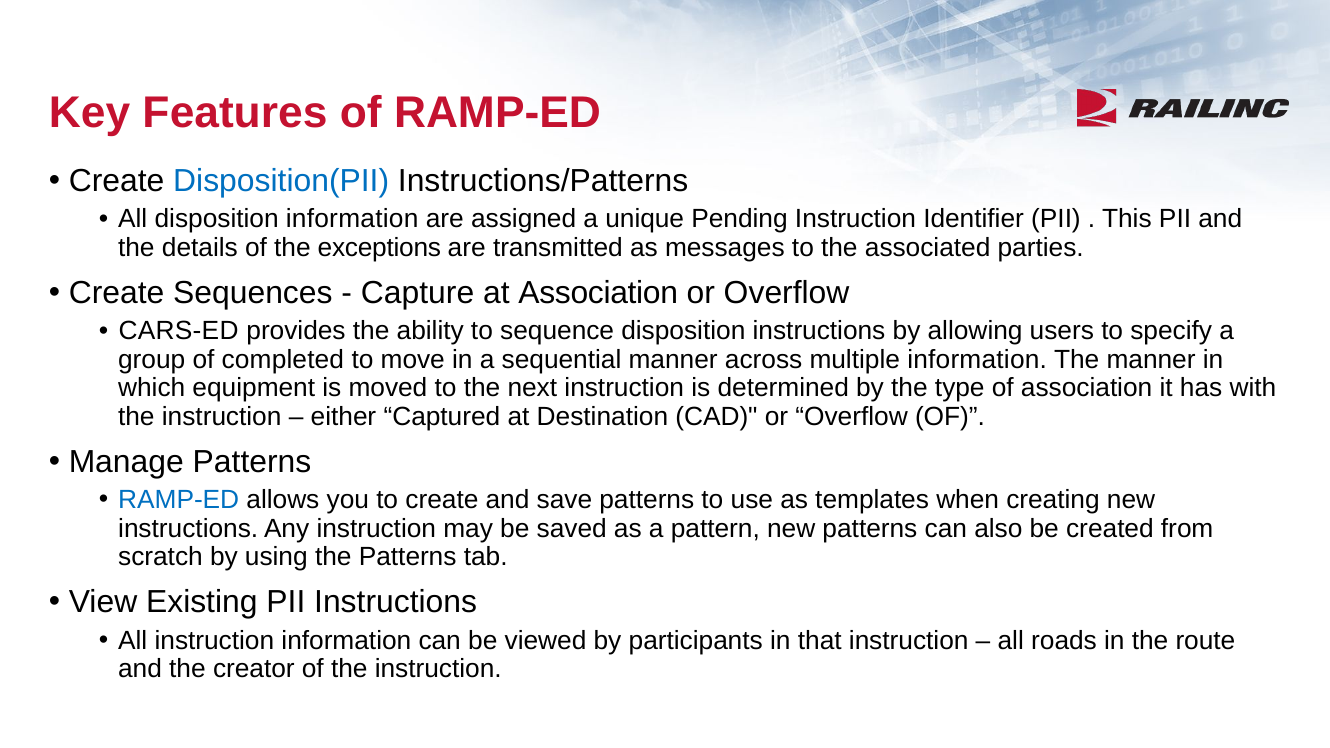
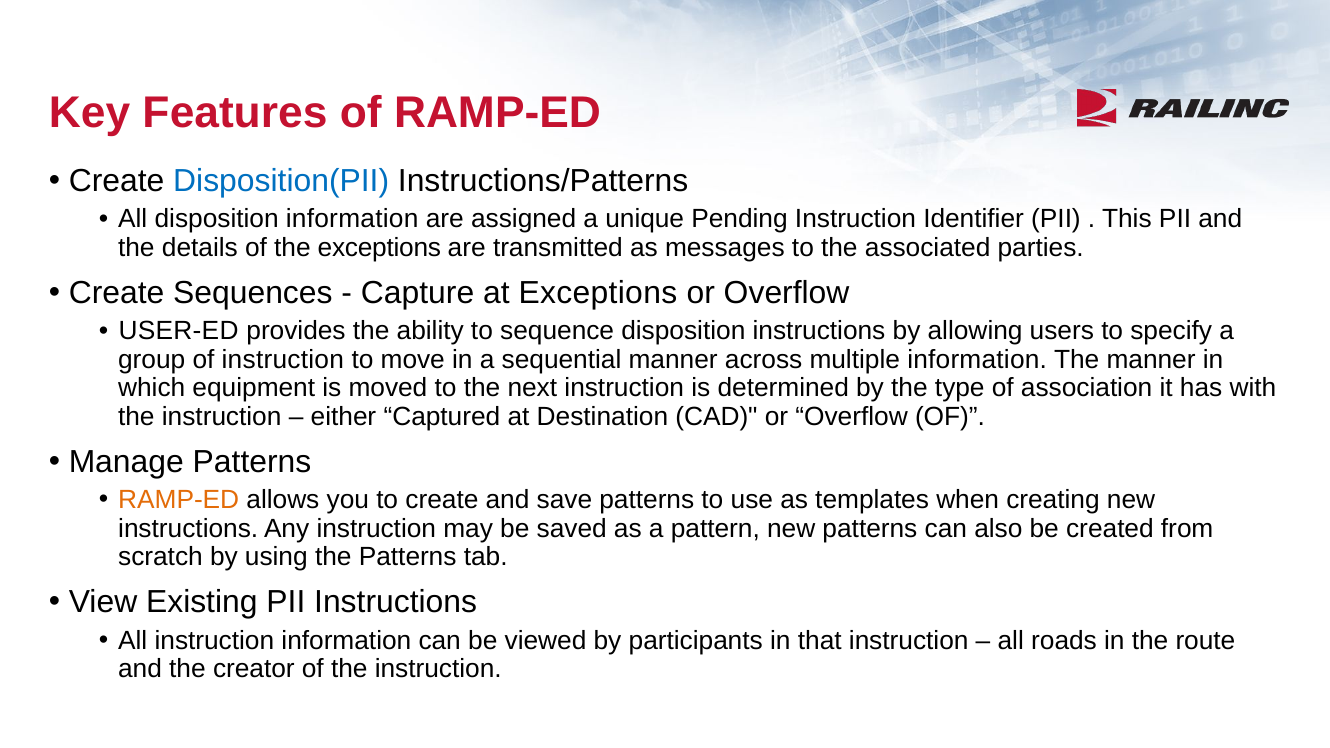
at Association: Association -> Exceptions (598, 293)
CARS-ED: CARS-ED -> USER-ED (179, 331)
of completed: completed -> instruction (283, 360)
RAMP-ED colour: blue -> orange (179, 500)
